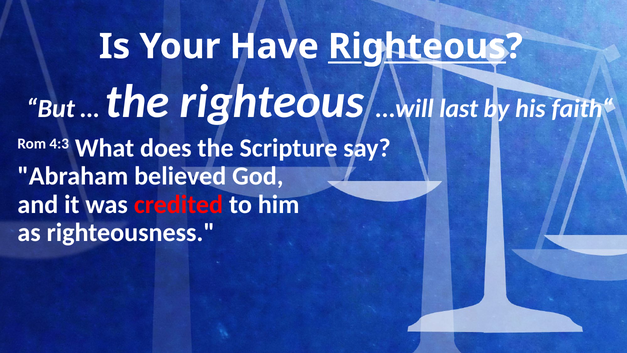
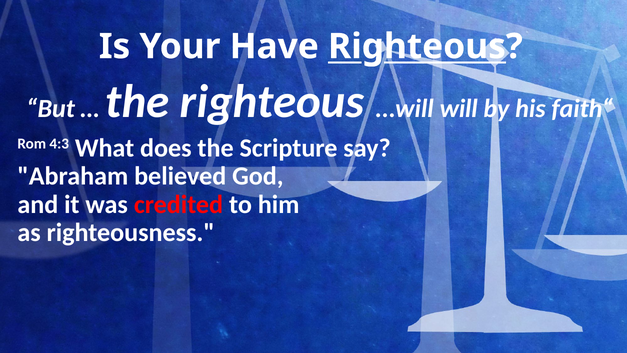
last: last -> will (459, 109)
